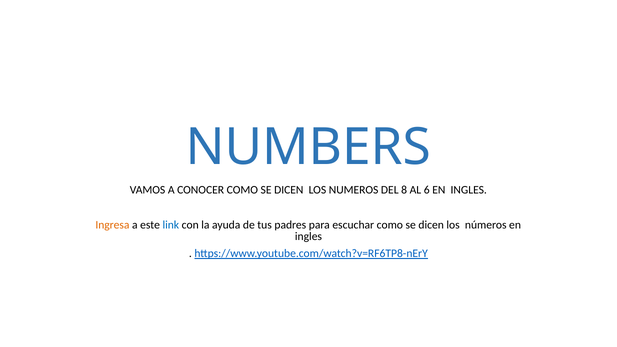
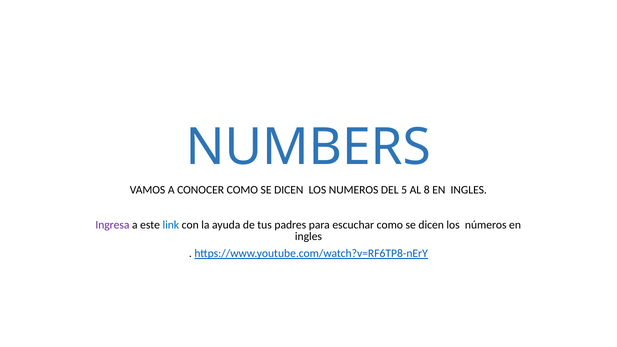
8: 8 -> 5 (404, 190)
6: 6 -> 8 (427, 190)
Ingresa colour: orange -> purple (112, 225)
